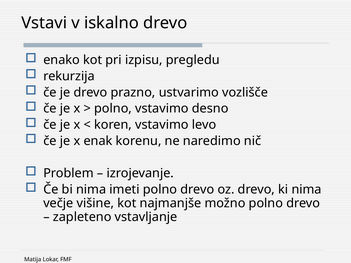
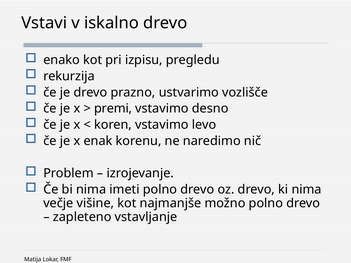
polno: polno -> premi (113, 109)
